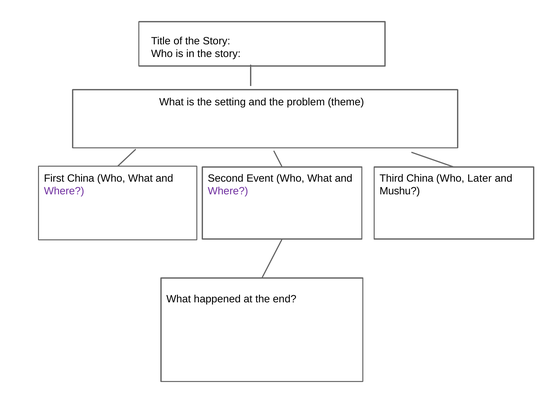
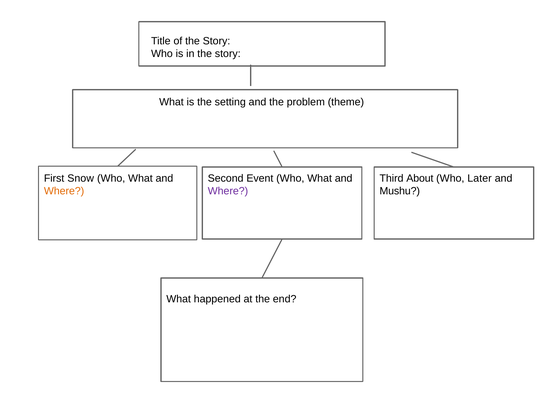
First China: China -> Snow (81, 178)
Third China: China -> About (420, 178)
Where colour: purple -> orange (64, 191)
